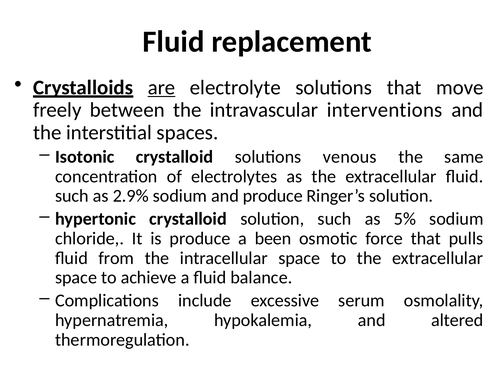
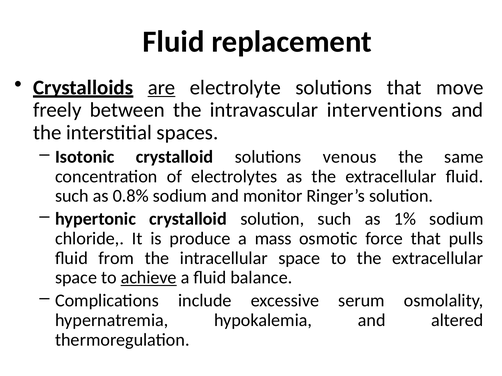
2.9%: 2.9% -> 0.8% (131, 196)
and produce: produce -> monitor (273, 196)
5%: 5% -> 1% (405, 219)
been: been -> mass (273, 239)
achieve underline: none -> present (149, 278)
